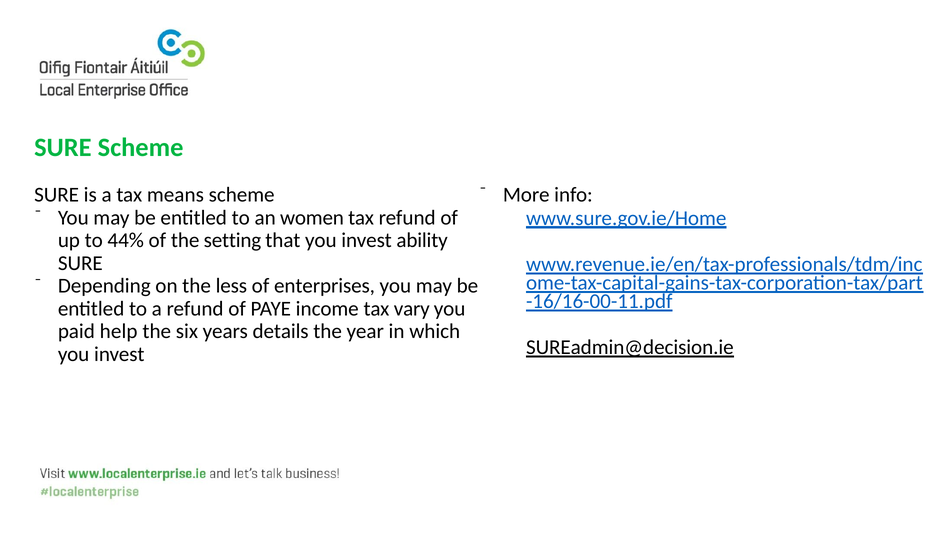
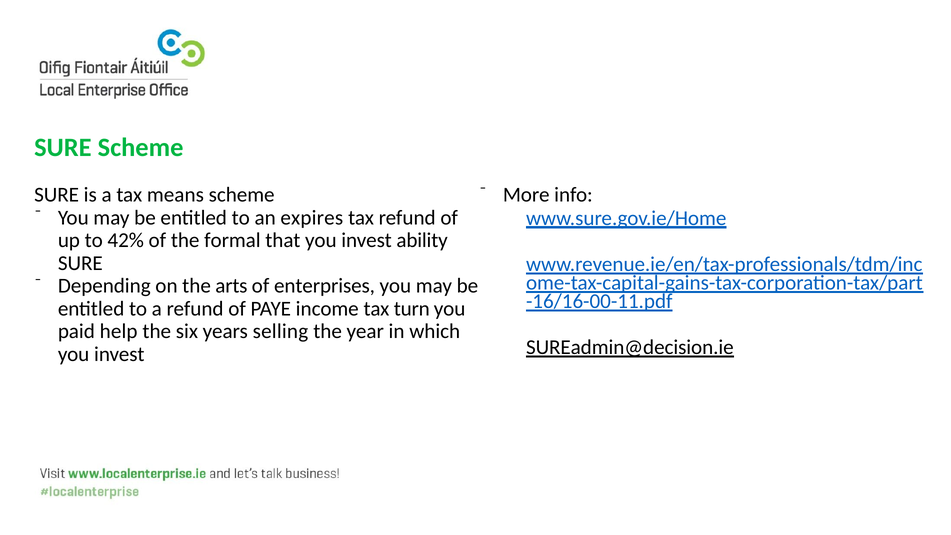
women: women -> expires (312, 218)
44%: 44% -> 42% (126, 240)
setting: setting -> formal (232, 240)
less: less -> arts (231, 286)
vary: vary -> turn (412, 309)
details: details -> selling (280, 331)
